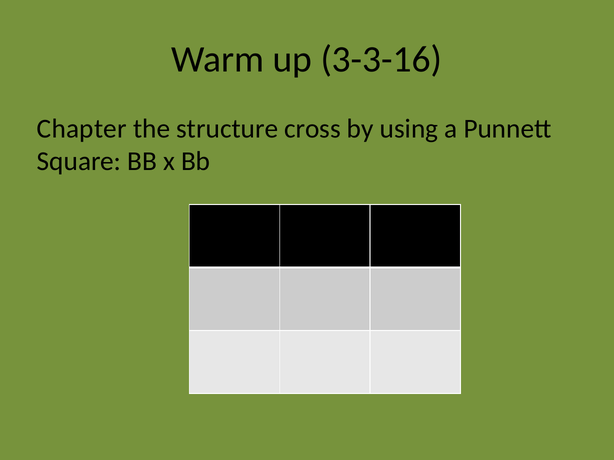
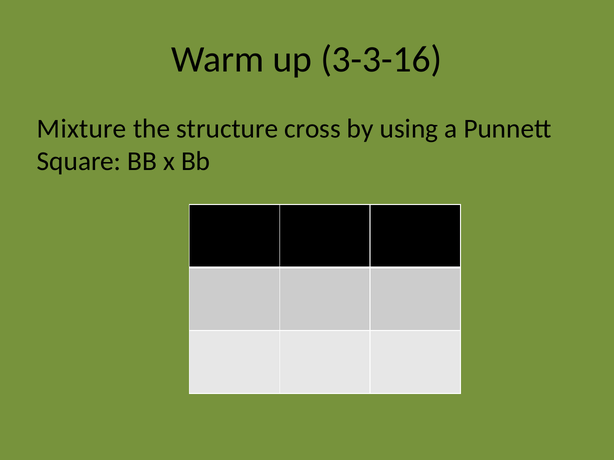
Chapter: Chapter -> Mixture (82, 129)
